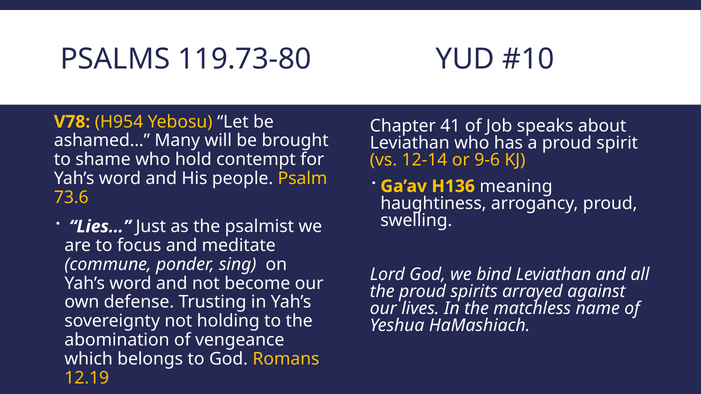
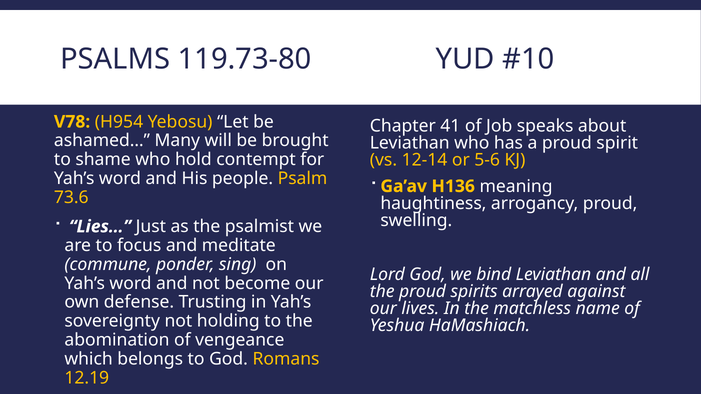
9-6: 9-6 -> 5-6 (487, 160)
